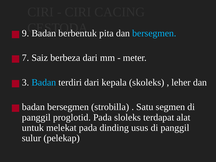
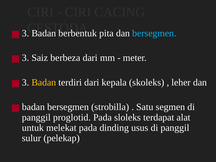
9: 9 -> 3 (26, 33)
7: 7 -> 3 (26, 58)
Badan colour: light blue -> yellow (44, 82)
